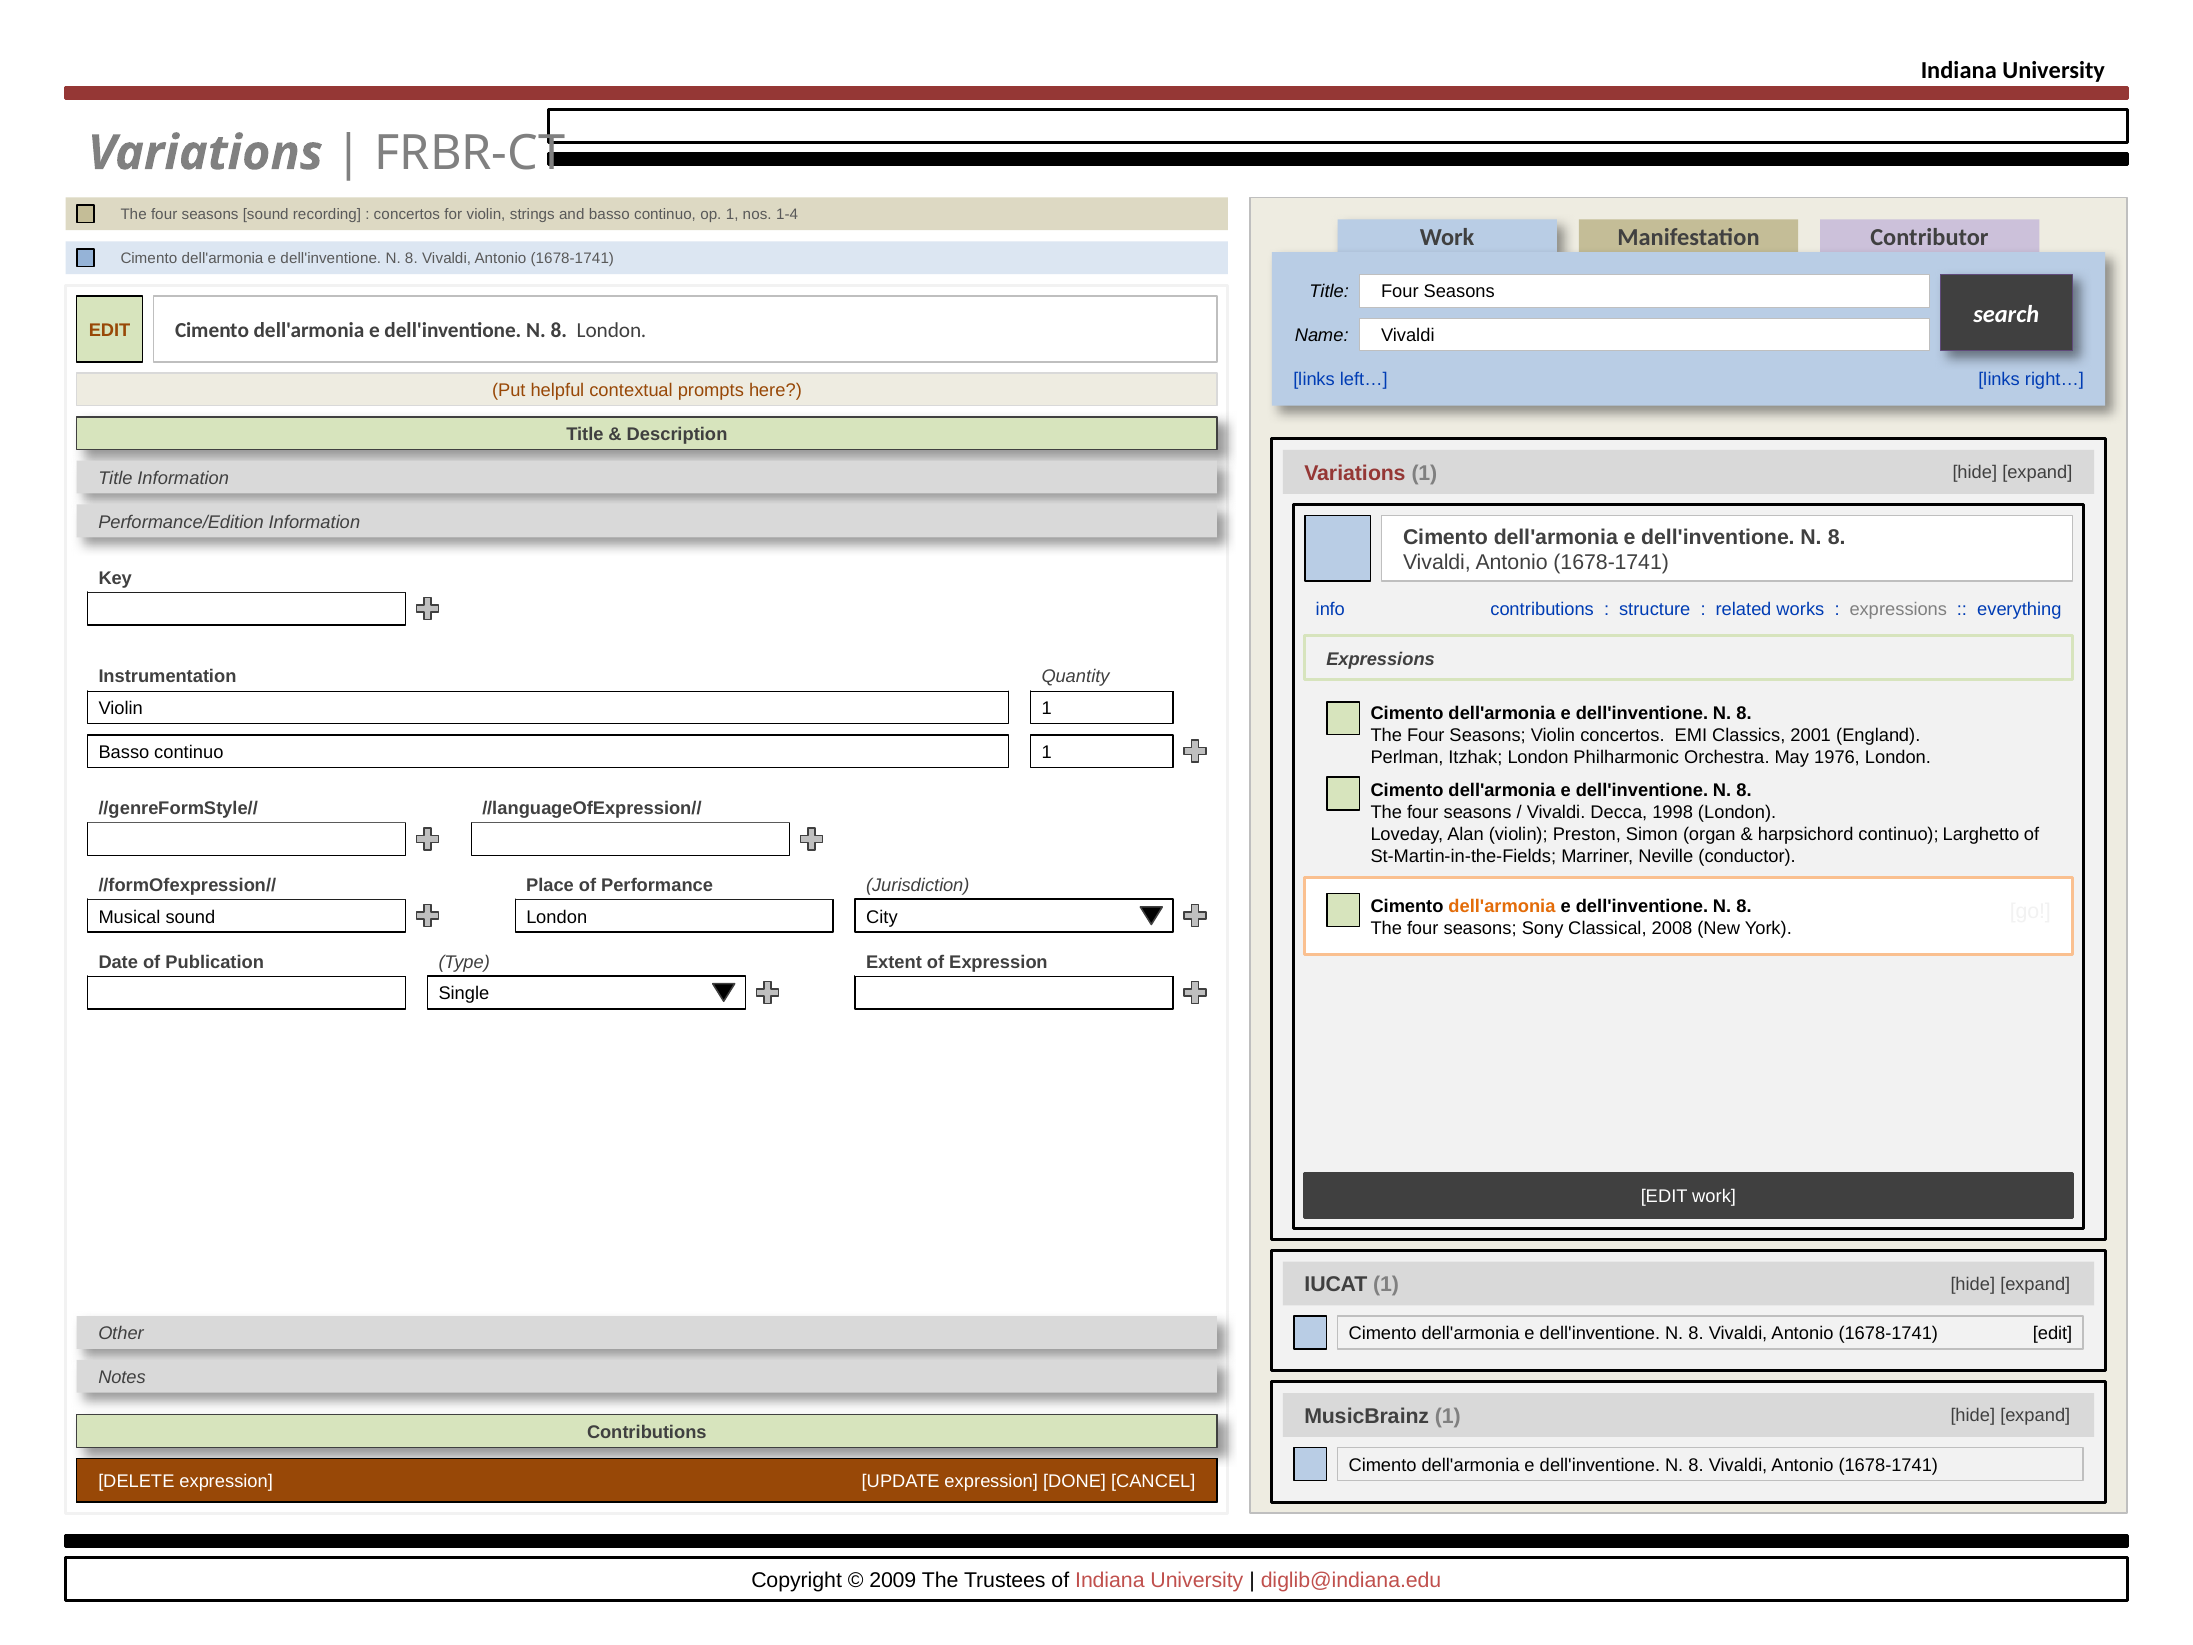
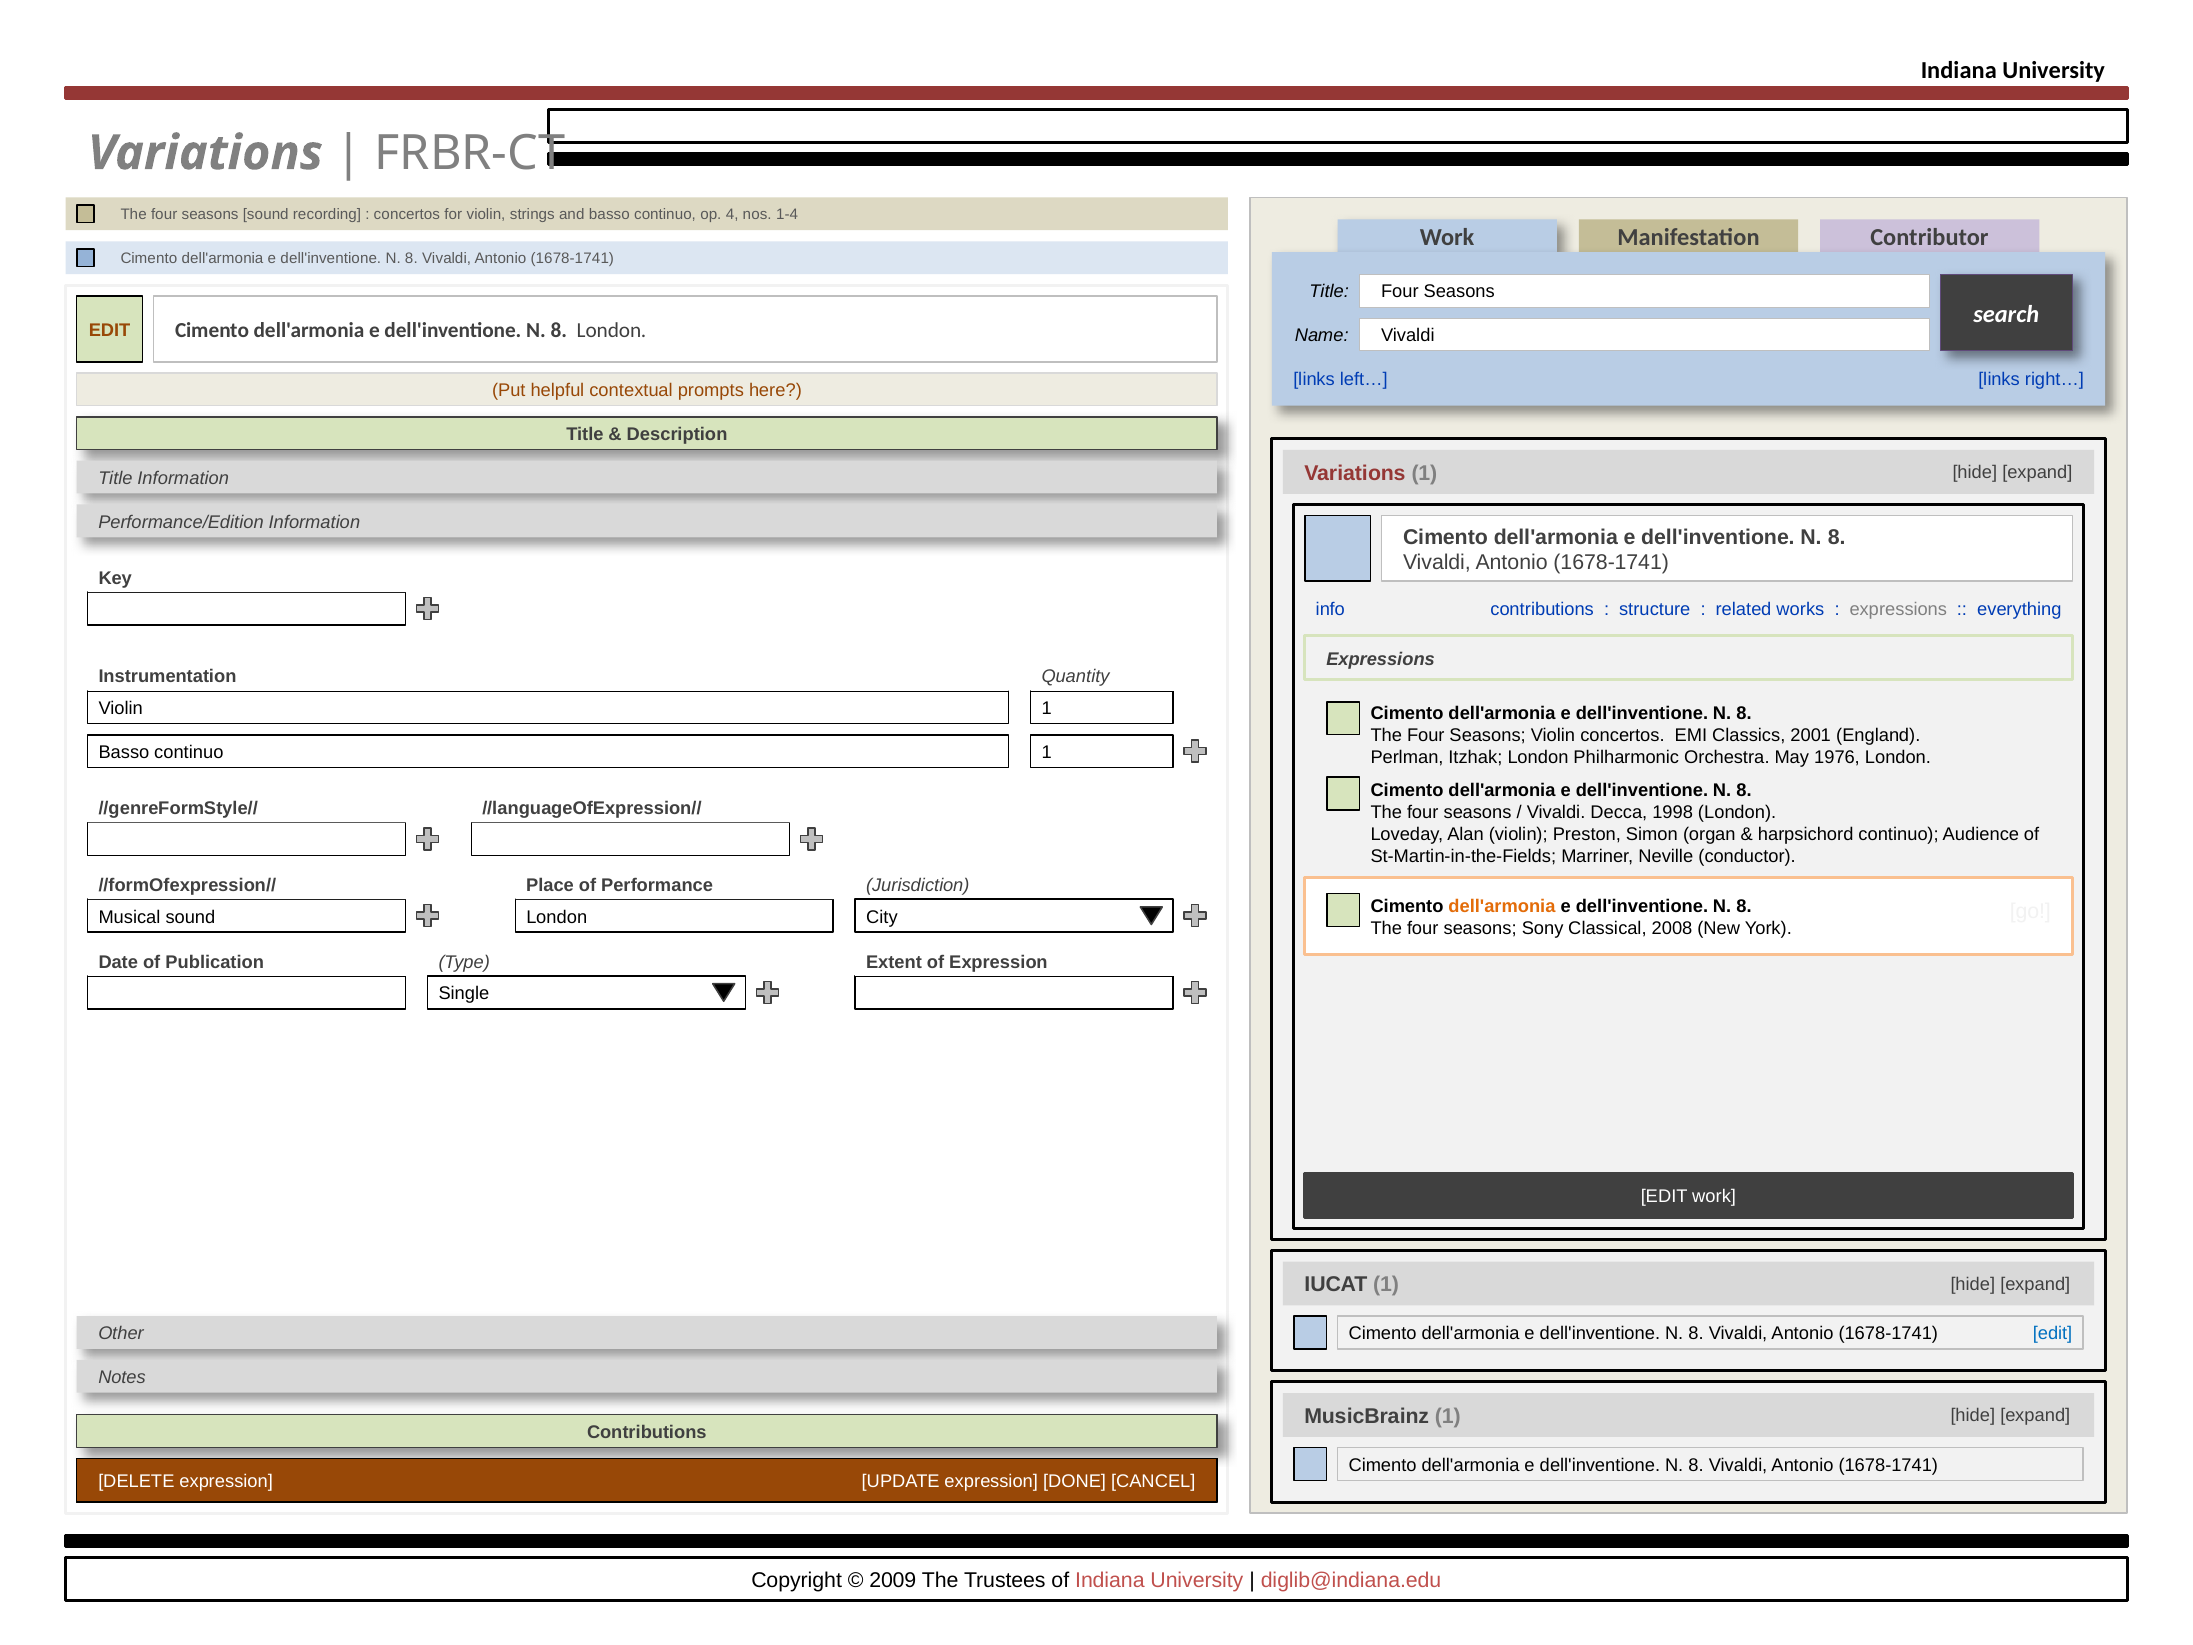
op 1: 1 -> 4 (732, 215)
Larghetto: Larghetto -> Audience (1981, 834)
edit colour: black -> blue (2053, 1334)
